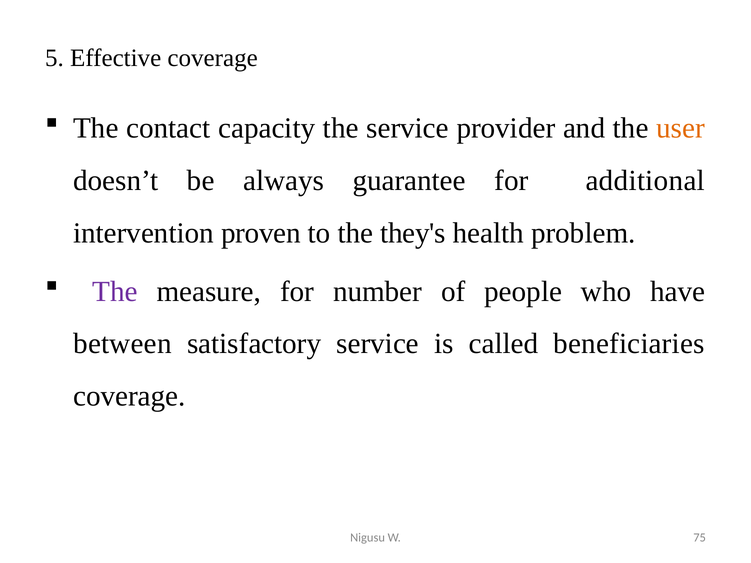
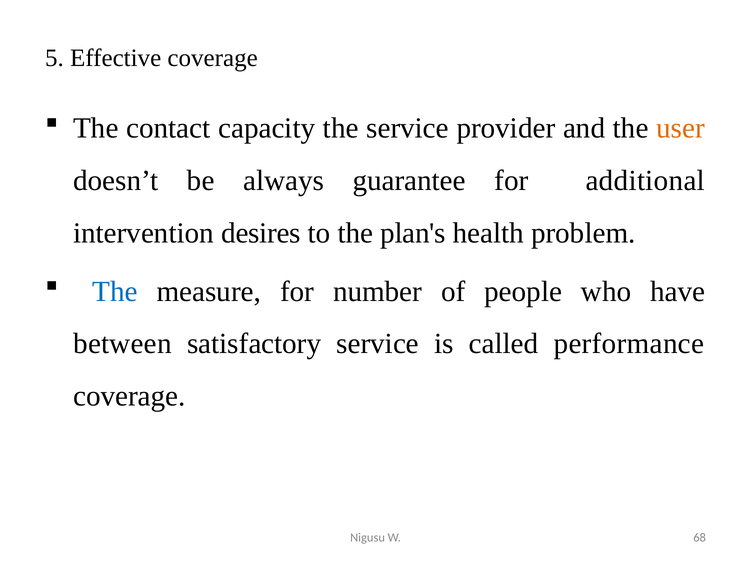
proven: proven -> desires (261, 233)
they's: they's -> plan's (413, 233)
The colour: purple -> blue (115, 292)
beneficiaries: beneficiaries -> performance (629, 344)
75: 75 -> 68 (700, 538)
